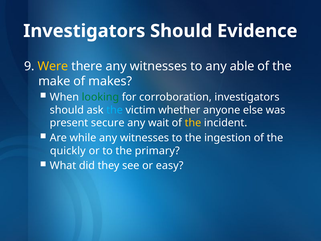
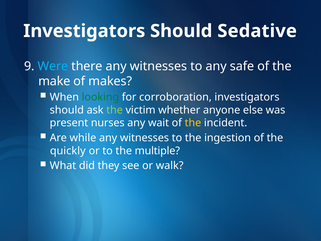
Evidence: Evidence -> Sedative (257, 31)
Were colour: yellow -> light blue (53, 66)
able: able -> safe (242, 66)
the colour: light blue -> light green (115, 110)
secure: secure -> nurses (108, 123)
primary: primary -> multiple (157, 151)
easy: easy -> walk (170, 166)
